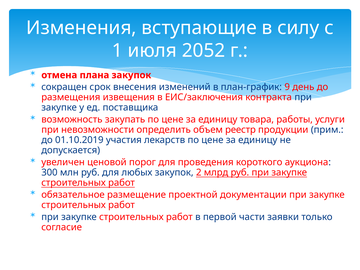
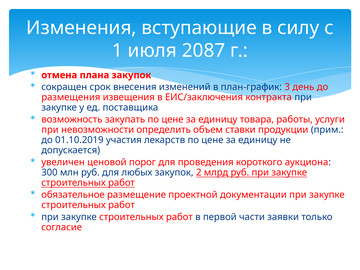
2052: 2052 -> 2087 (204, 51)
9: 9 -> 3 (287, 87)
реестр: реестр -> ставки (240, 130)
